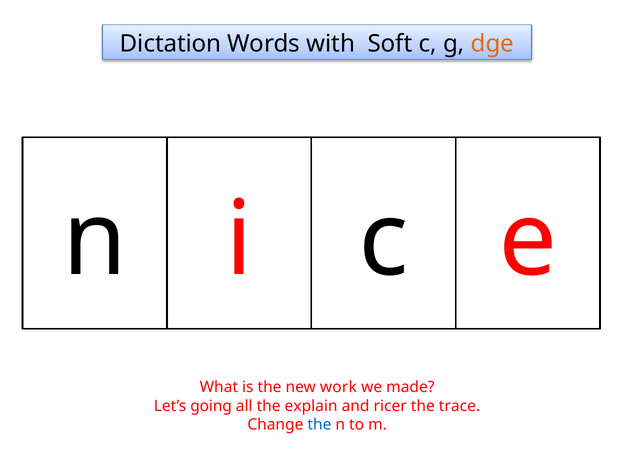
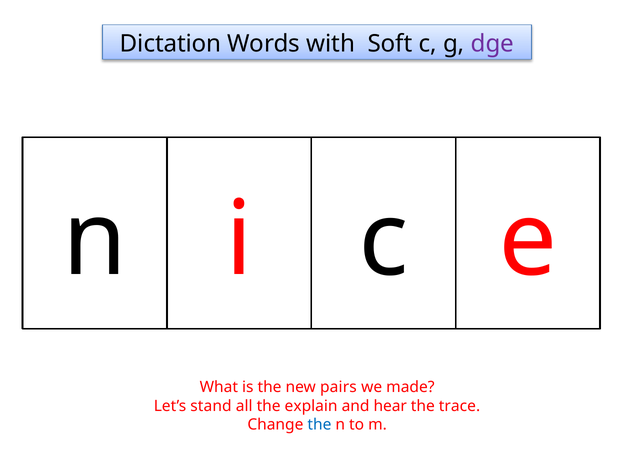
dge colour: orange -> purple (492, 44)
work: work -> pairs (338, 387)
going: going -> stand (211, 405)
ricer: ricer -> hear (390, 405)
